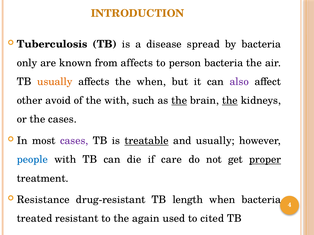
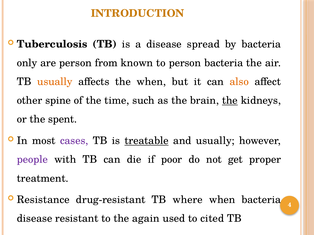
are known: known -> person (75, 63)
from affects: affects -> known (137, 63)
also colour: purple -> orange (239, 82)
avoid: avoid -> spine (58, 101)
the with: with -> time (117, 101)
the underline: present -> none (179, 101)
the cases: cases -> spent (63, 120)
people colour: blue -> purple (32, 160)
care: care -> poor (172, 160)
proper underline: present -> none (265, 160)
length: length -> where (188, 200)
treated: treated -> disease (35, 219)
